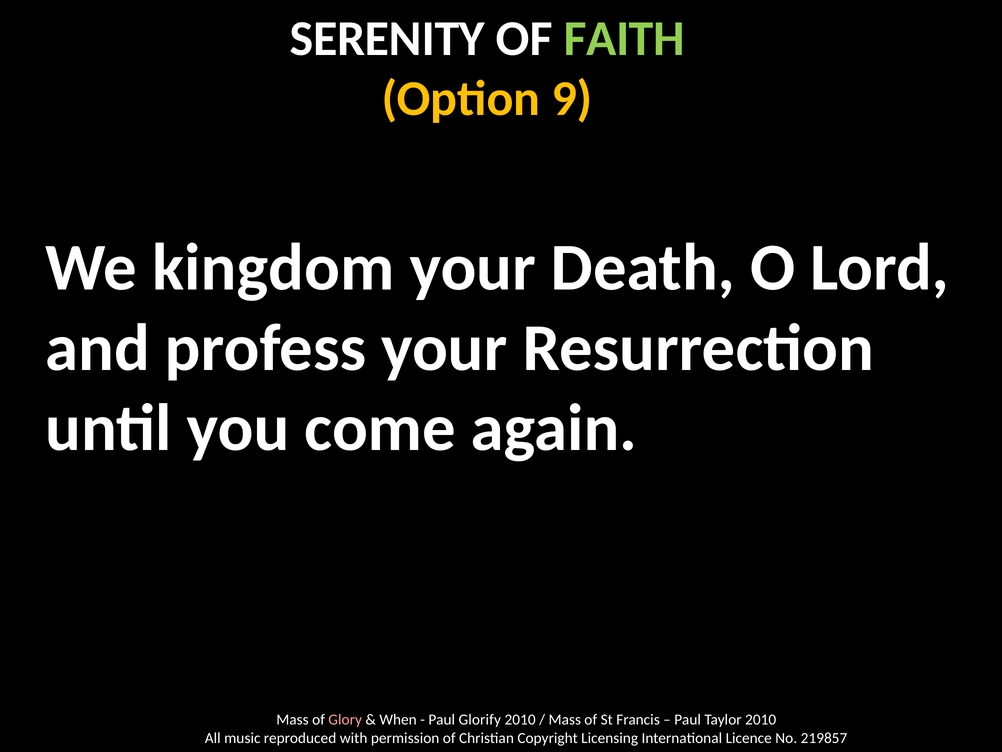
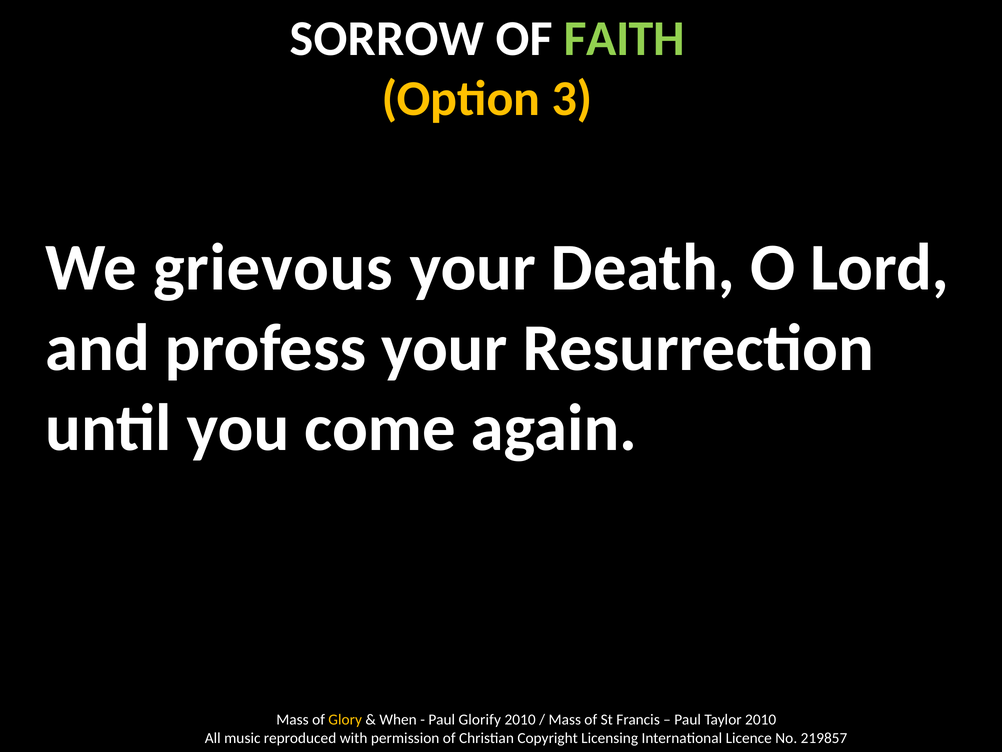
SERENITY: SERENITY -> SORROW (387, 38)
9: 9 -> 3 (572, 99)
kingdom: kingdom -> grievous (273, 268)
Glory colour: pink -> yellow (345, 719)
